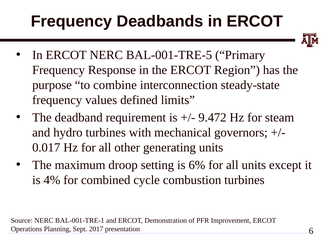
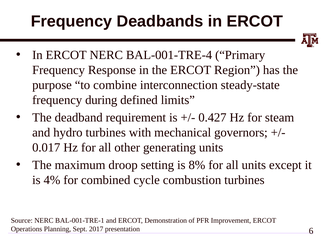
BAL-001-TRE-5: BAL-001-TRE-5 -> BAL-001-TRE-4 (169, 55)
values: values -> during (101, 100)
9.472: 9.472 -> 0.427 (212, 118)
6%: 6% -> 8% (197, 165)
